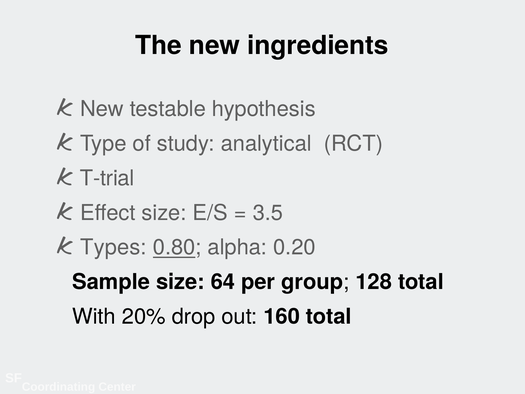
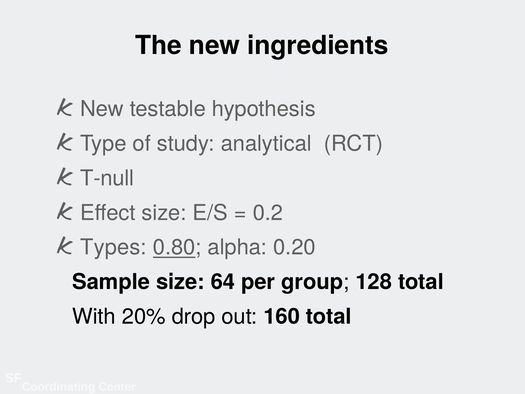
T-trial: T-trial -> T-null (107, 178)
3.5: 3.5 -> 0.2 (268, 213)
